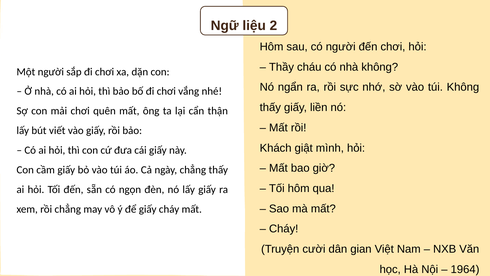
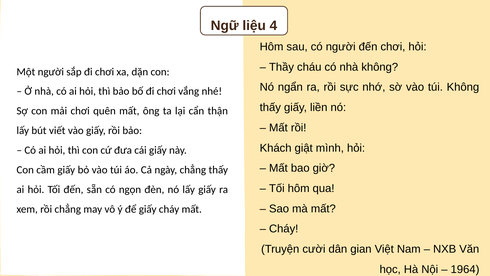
2: 2 -> 4 (273, 26)
